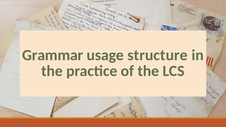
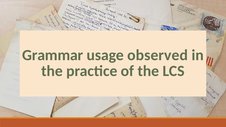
structure: structure -> observed (158, 55)
